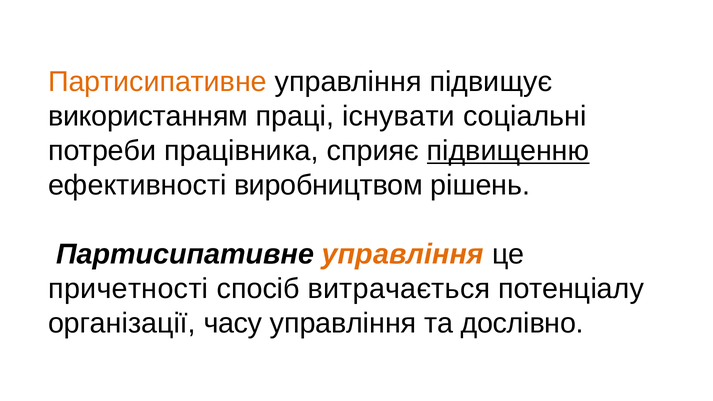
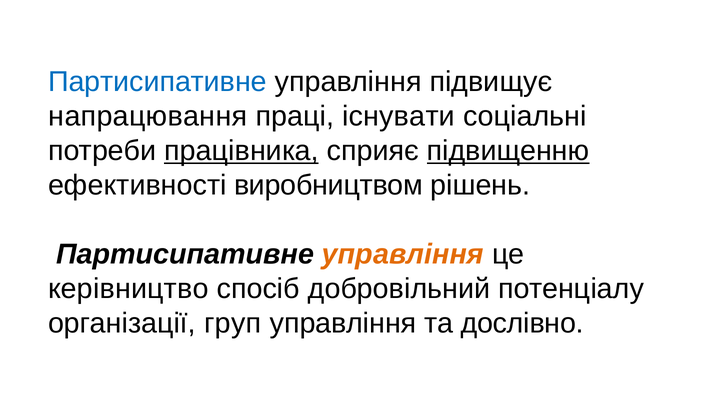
Партисипативне colour: orange -> blue (157, 82)
використанням: використанням -> напрацювання (148, 116)
працівника underline: none -> present (241, 151)
причетності: причетності -> керівництво (128, 289)
витрачається: витрачається -> добровільний (399, 289)
часу: часу -> груп (233, 323)
